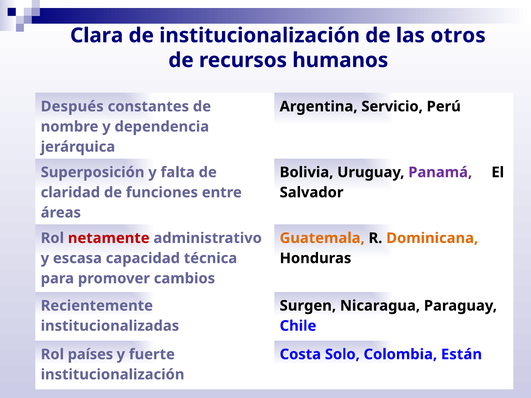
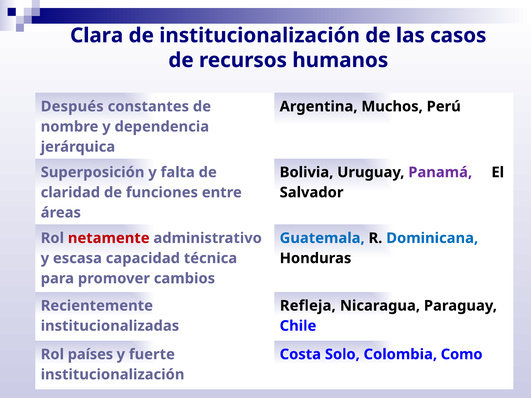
otros: otros -> casos (458, 35)
Servicio: Servicio -> Muchos (392, 107)
Guatemala colour: orange -> blue (322, 238)
Dominicana colour: orange -> blue (432, 238)
Surgen: Surgen -> Refleja (308, 306)
Están: Están -> Como (462, 355)
